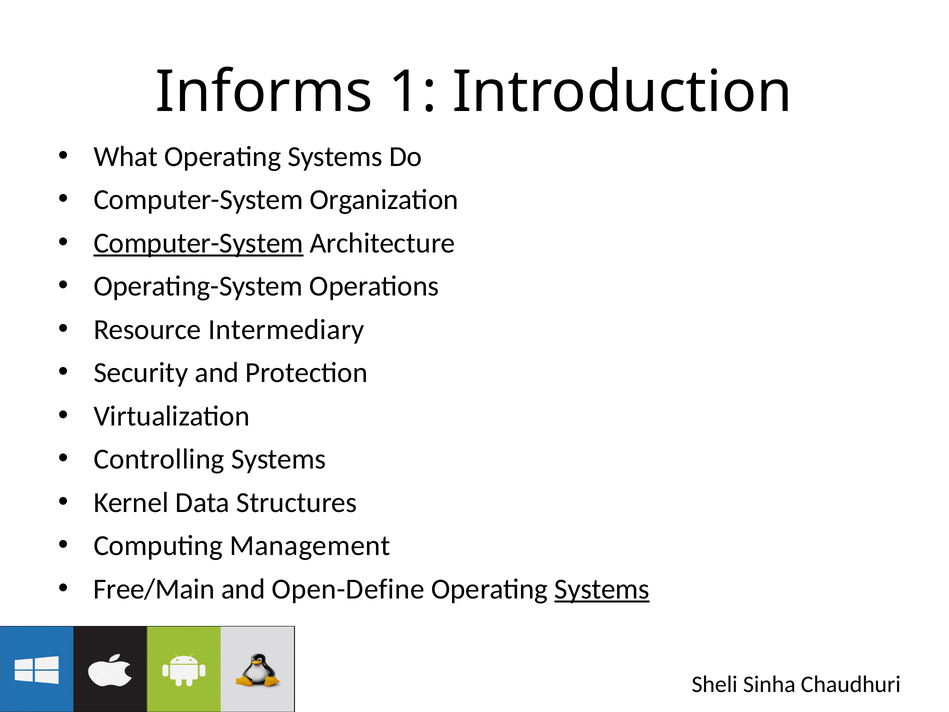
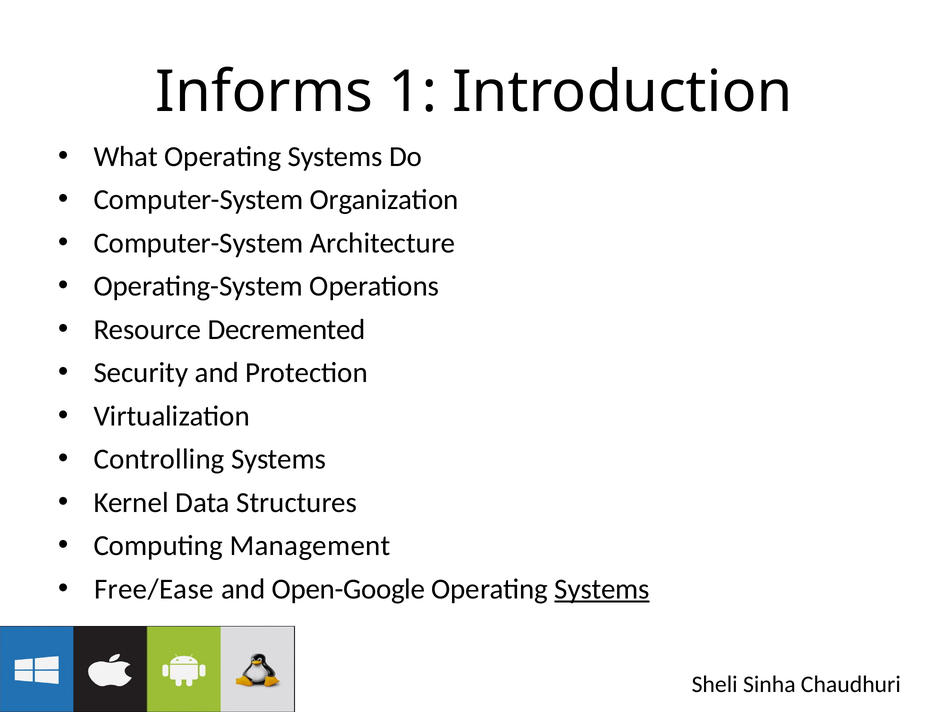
Computer-System underline: present -> none (199, 243)
Intermediary: Intermediary -> Decremented (287, 329)
Free/Main: Free/Main -> Free/Ease (154, 589)
Open-Define: Open-Define -> Open-Google (348, 589)
